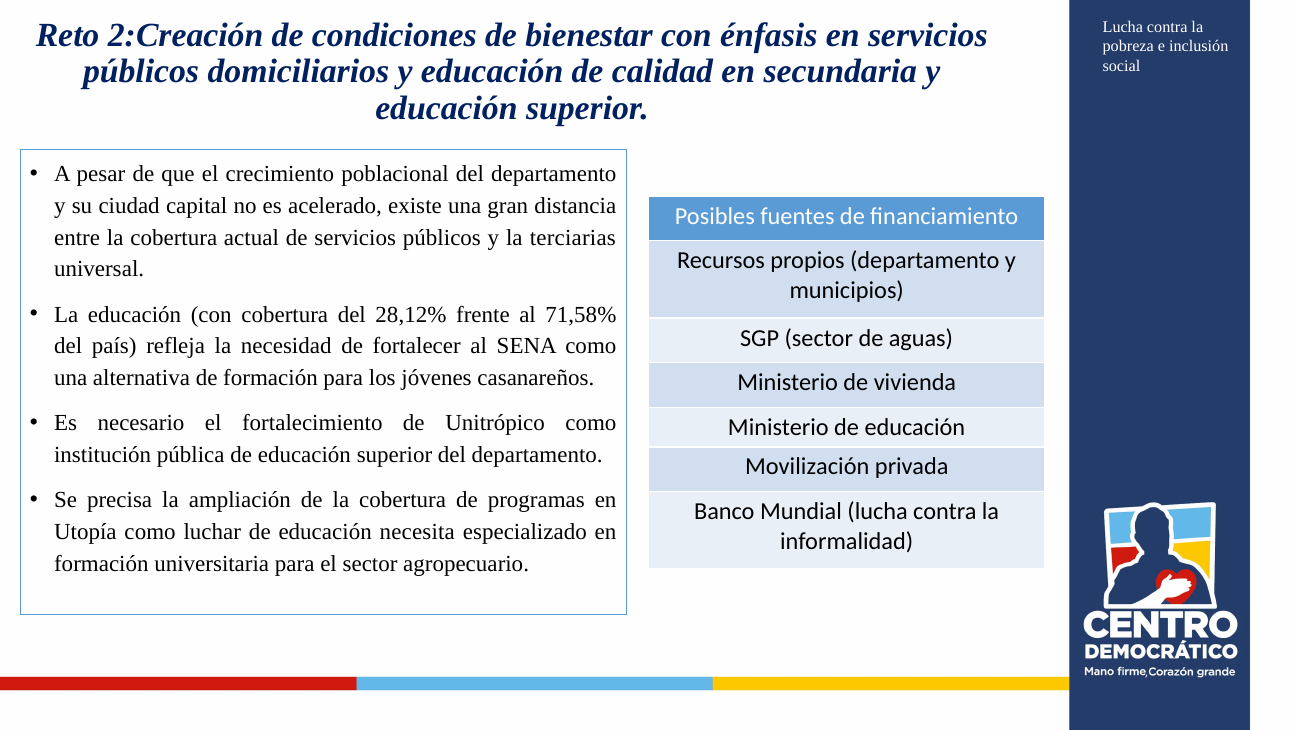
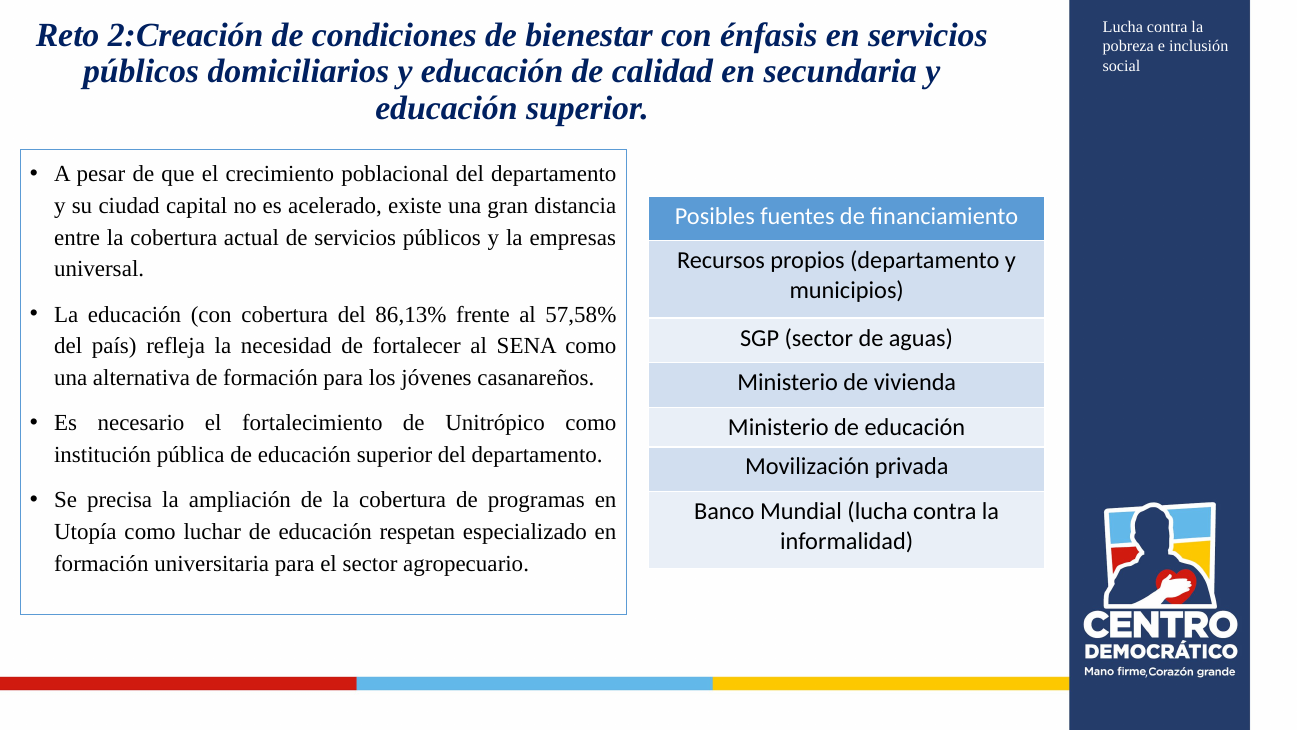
terciarias: terciarias -> empresas (573, 238)
28,12%: 28,12% -> 86,13% (411, 314)
71,58%: 71,58% -> 57,58% (581, 314)
necesita: necesita -> respetan (417, 531)
